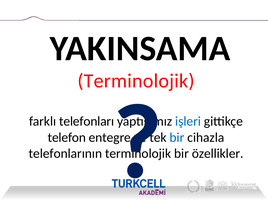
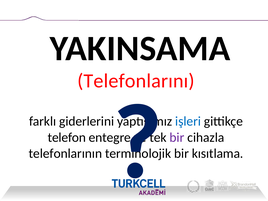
Terminolojik: Terminolojik -> Telefonlarını (136, 81)
telefonları: telefonları -> giderlerini (87, 121)
bir colour: blue -> purple (177, 137)
özellikler: özellikler -> kısıtlama (218, 153)
